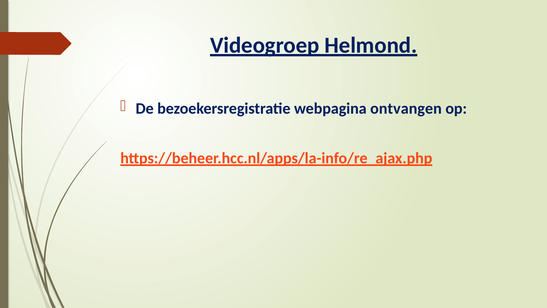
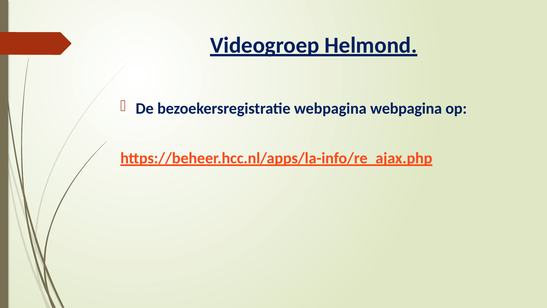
webpagina ontvangen: ontvangen -> webpagina (406, 108)
